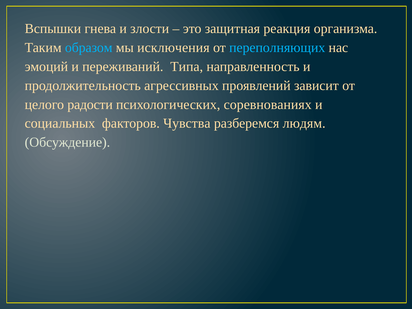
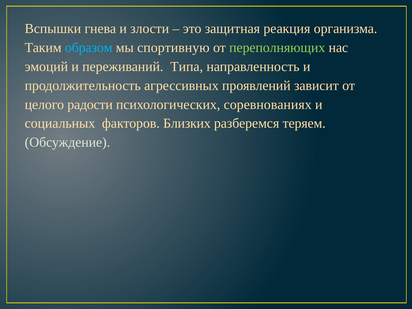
исключения: исключения -> спортивную (173, 48)
переполняющих colour: light blue -> light green (277, 48)
Чувства: Чувства -> Близких (187, 123)
людям: людям -> теряем (304, 123)
